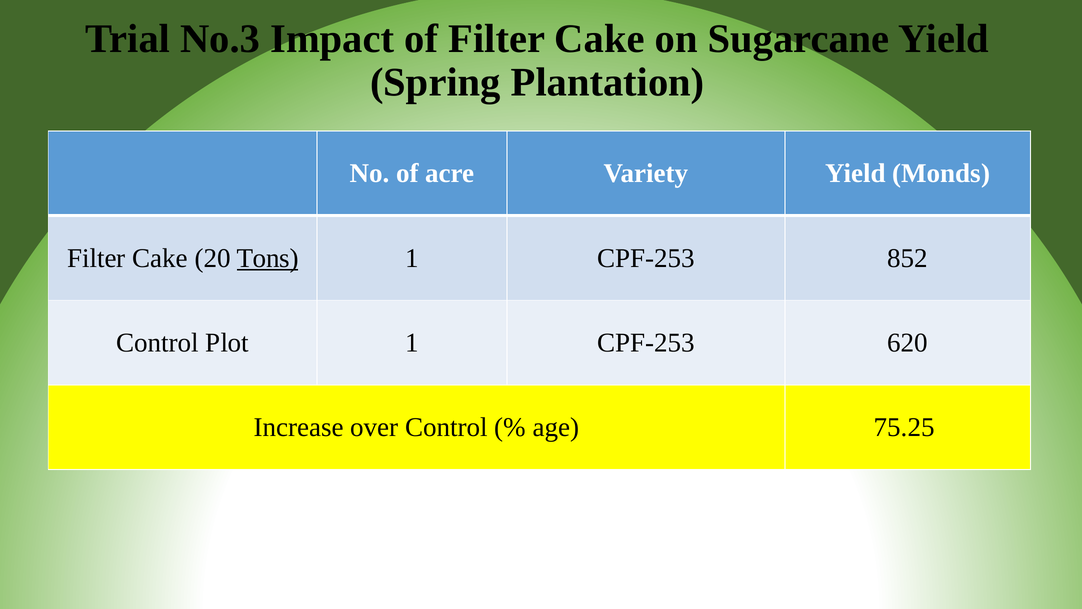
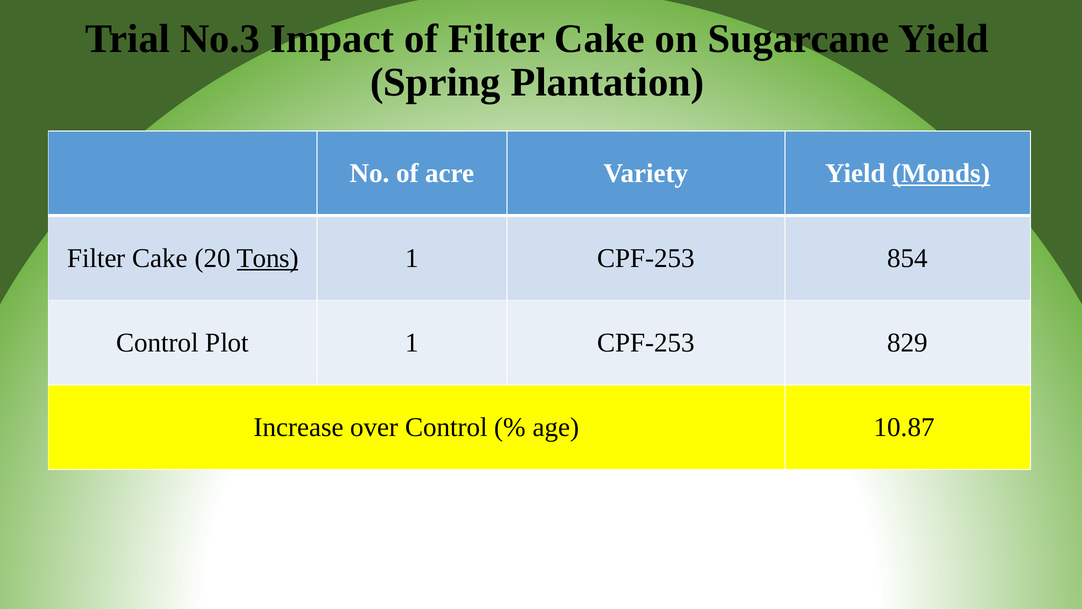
Monds underline: none -> present (941, 173)
852: 852 -> 854 (908, 258)
620: 620 -> 829 (908, 343)
75.25: 75.25 -> 10.87 (904, 427)
